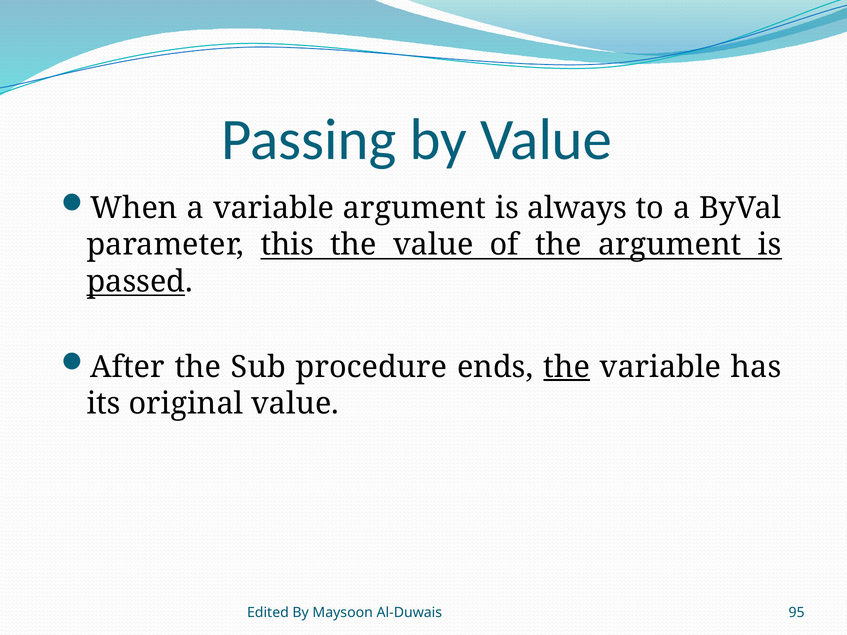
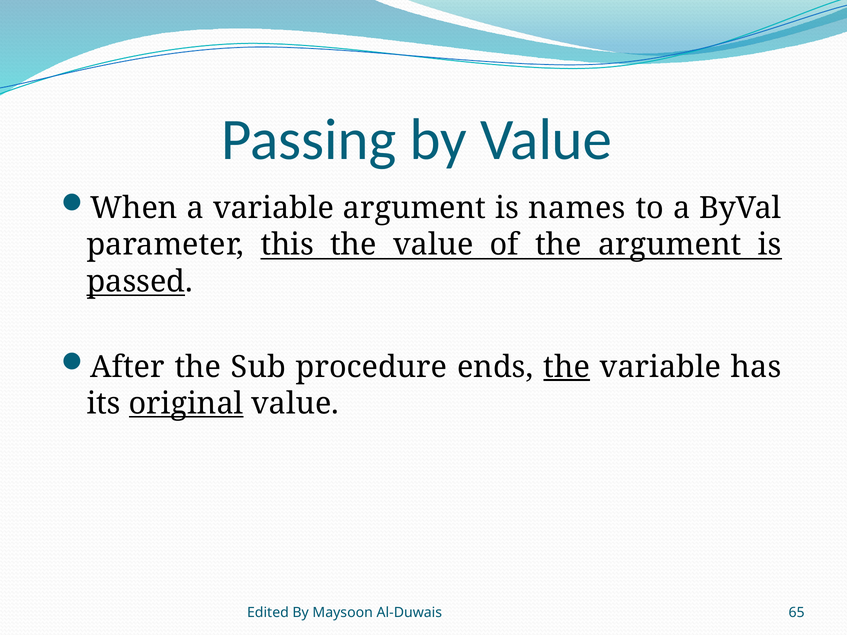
always: always -> names (577, 208)
original underline: none -> present (186, 404)
95: 95 -> 65 (797, 613)
